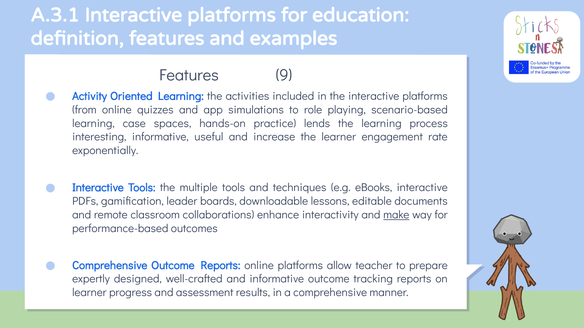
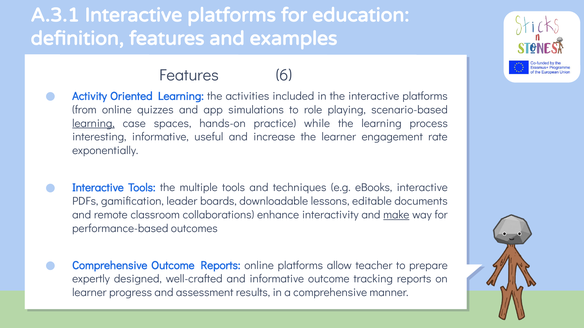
9: 9 -> 6 (284, 75)
learning underline: none -> present (93, 123)
lends: lends -> while (317, 123)
